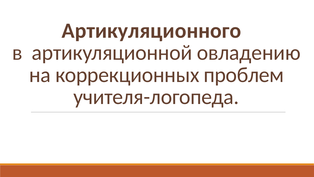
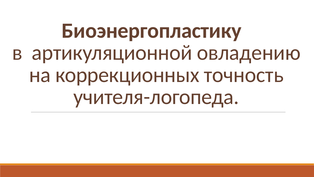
Артикуляционного: Артикуляционного -> Биоэнергопластику (152, 31)
проблем: проблем -> точность (244, 75)
